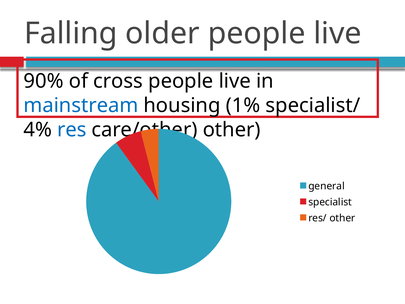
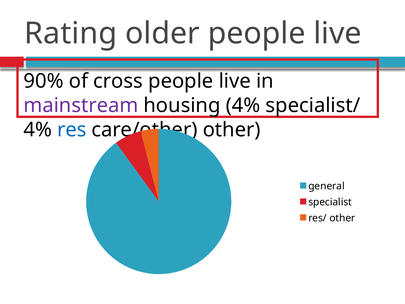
Falling: Falling -> Rating (71, 33)
mainstream colour: blue -> purple (81, 105)
housing 1%: 1% -> 4% (243, 105)
